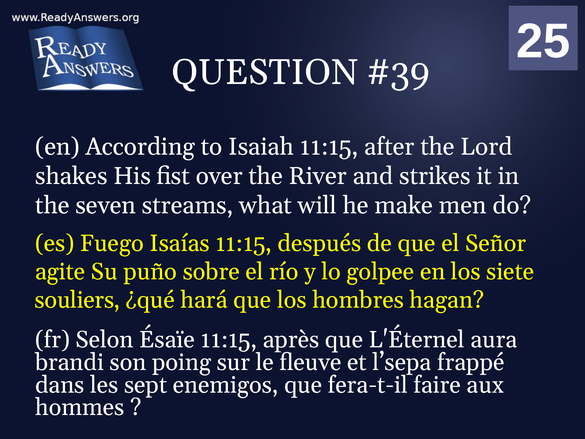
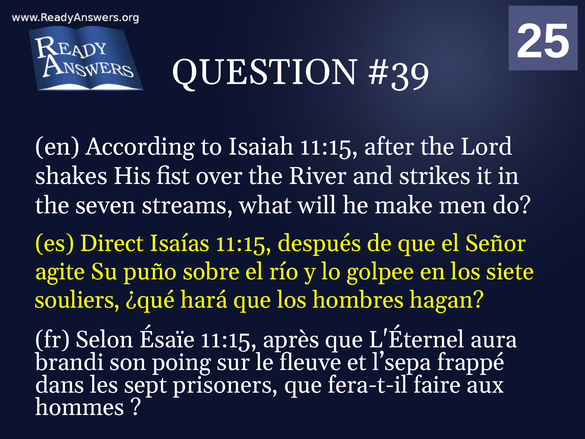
Fuego: Fuego -> Direct (112, 243)
enemigos: enemigos -> prisoners (226, 385)
